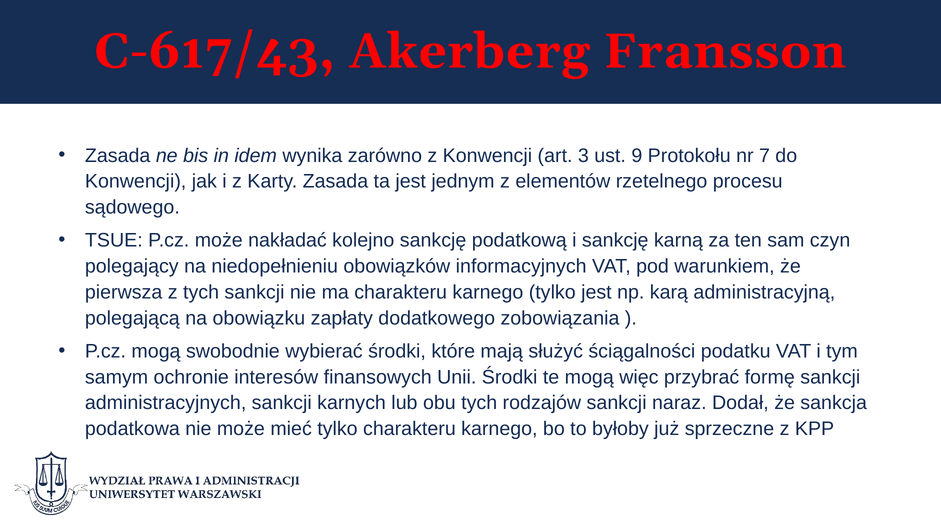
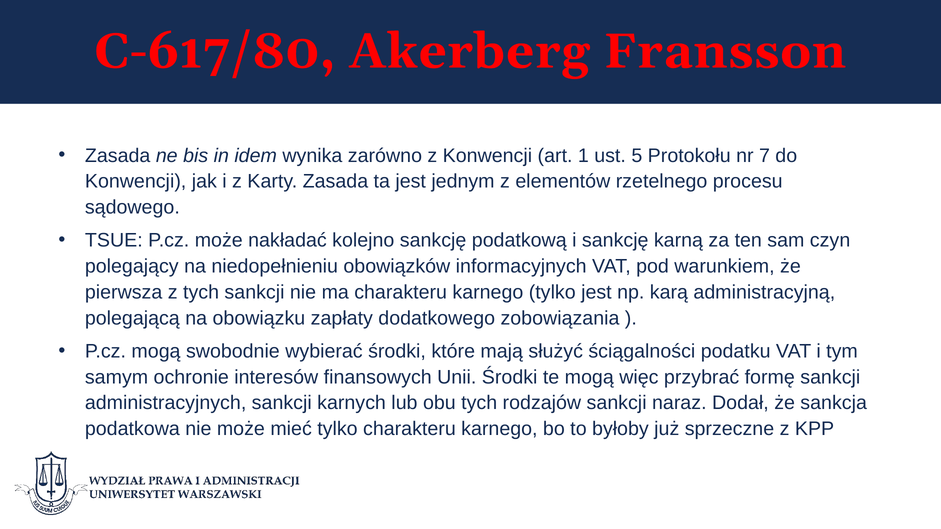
C-617/43: C-617/43 -> C-617/80 (215, 51)
3: 3 -> 1 (583, 156)
9: 9 -> 5 (637, 156)
